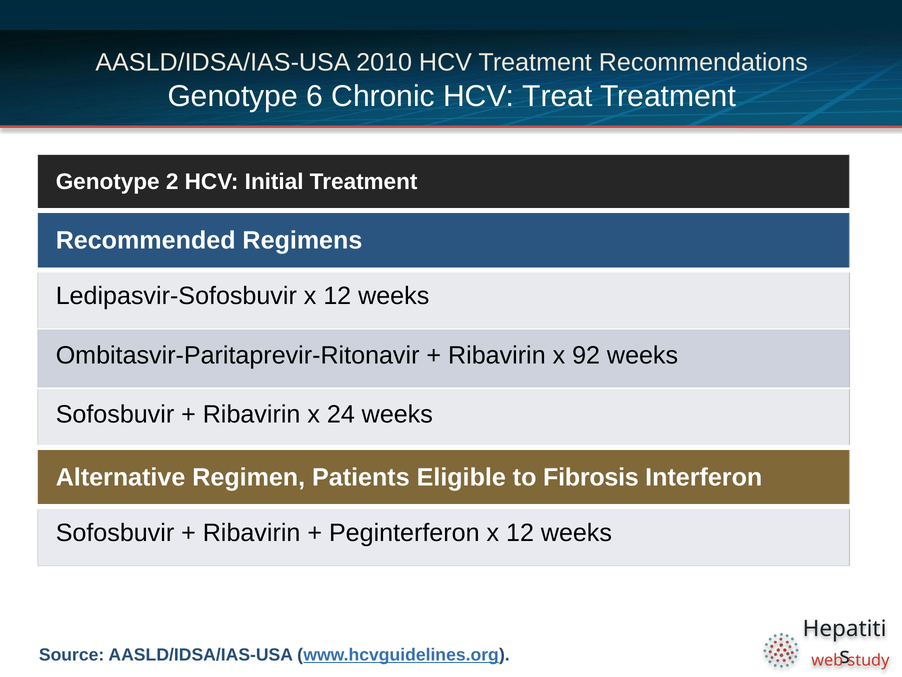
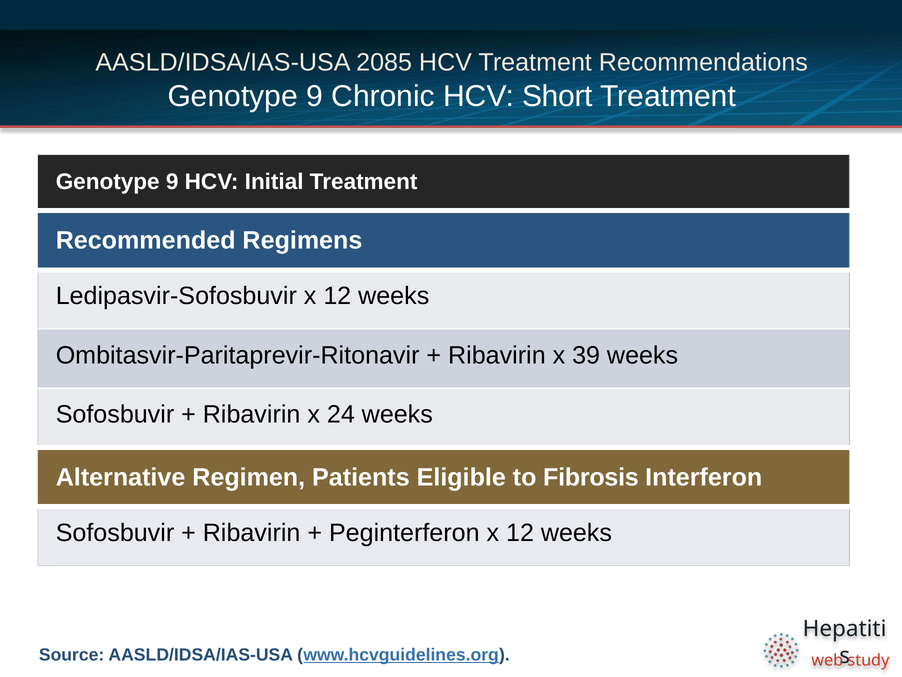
2010: 2010 -> 2085 (384, 63)
6: 6 -> 9 (315, 96)
Treat: Treat -> Short (557, 96)
2: 2 -> 9 (172, 182)
92: 92 -> 39 (586, 355)
